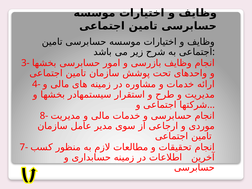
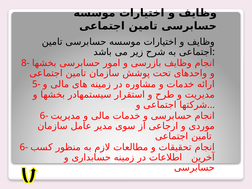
3-: 3- -> 8- (25, 63)
4-: 4- -> 5- (36, 84)
8-: 8- -> 6- (44, 116)
7-: 7- -> 6- (24, 147)
